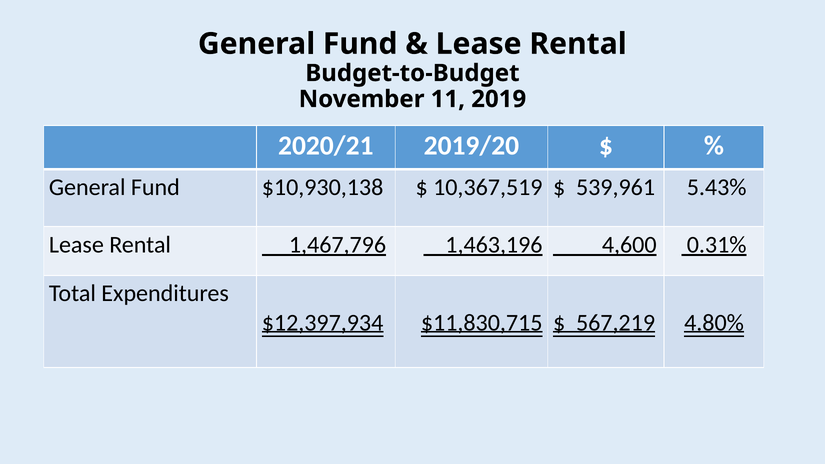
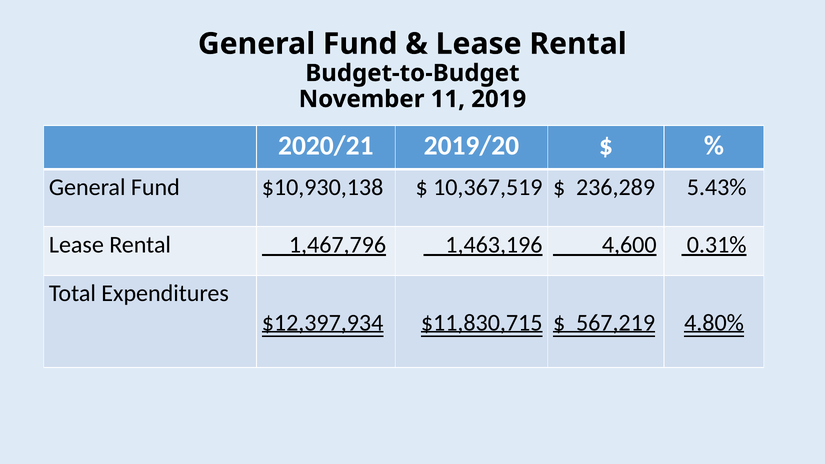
539,961: 539,961 -> 236,289 (616, 187)
